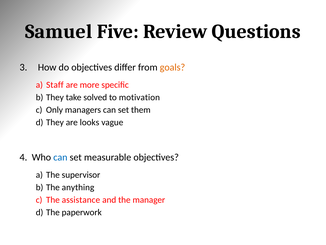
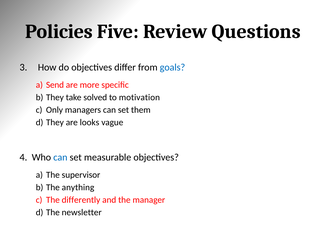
Samuel: Samuel -> Policies (59, 32)
goals colour: orange -> blue (172, 67)
Staff: Staff -> Send (55, 85)
assistance: assistance -> differently (81, 199)
paperwork: paperwork -> newsletter (82, 212)
